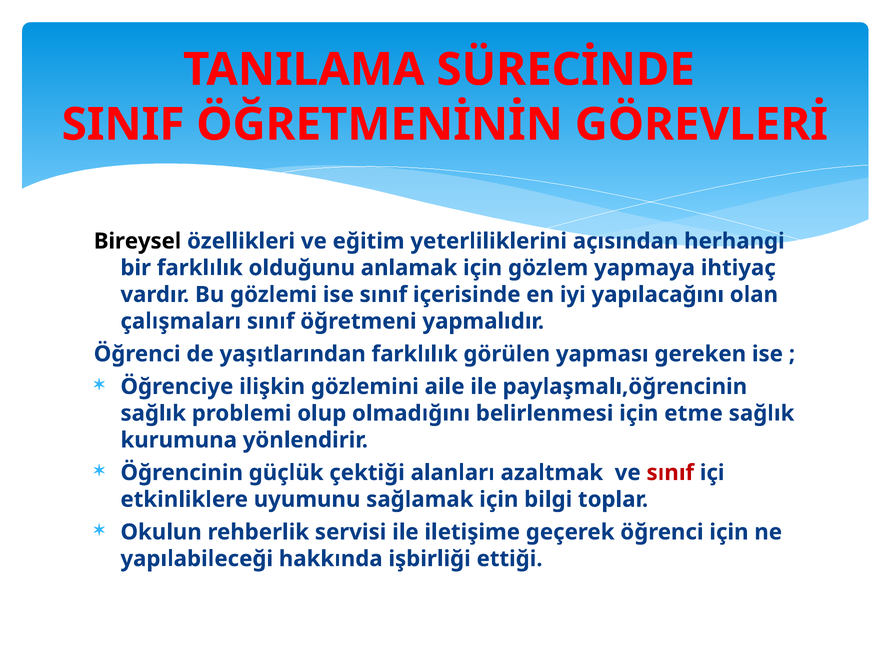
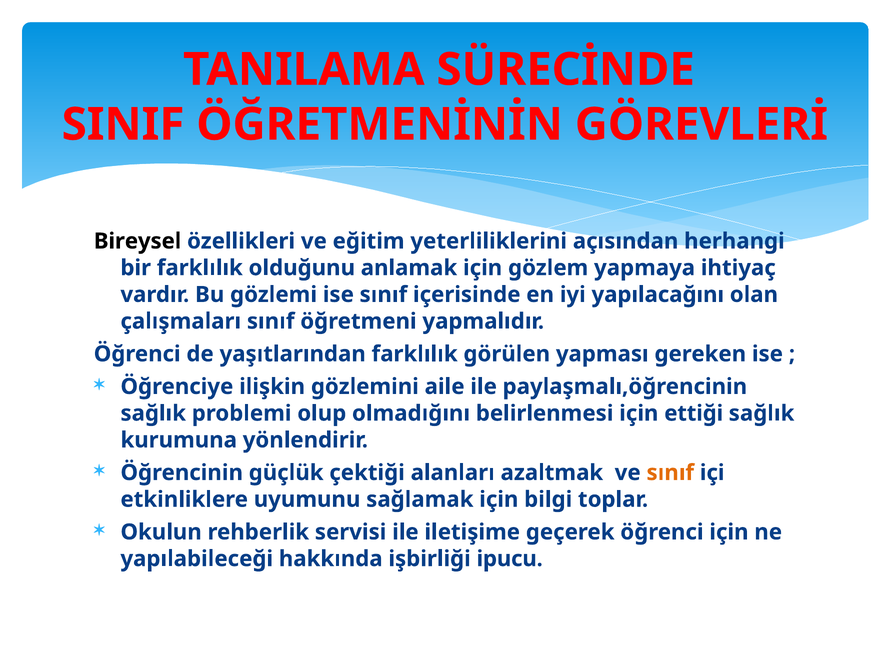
etme: etme -> ettiği (694, 413)
sınıf colour: red -> orange (670, 472)
ettiği: ettiği -> ipucu (510, 558)
